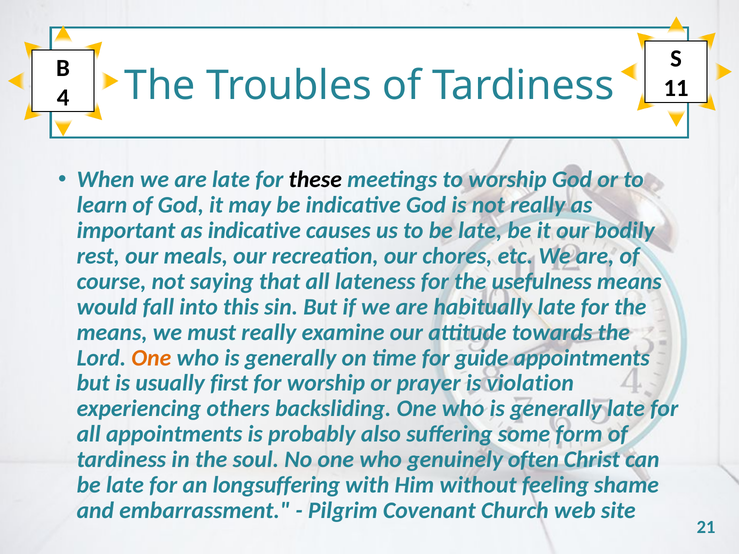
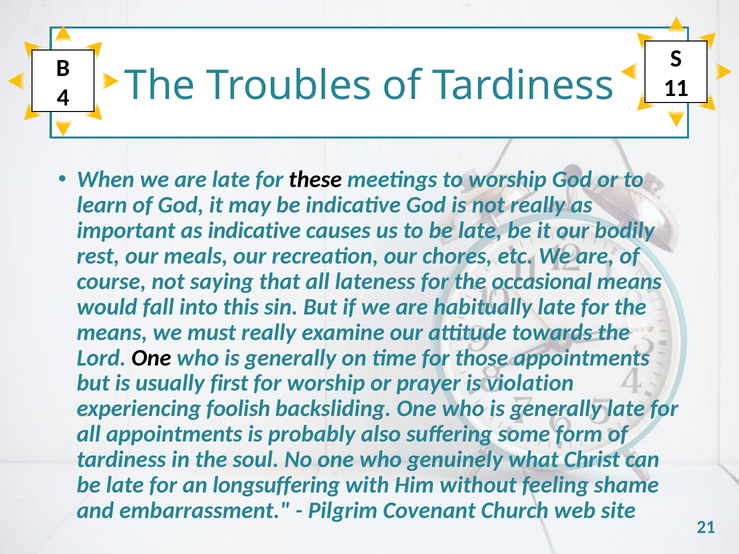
usefulness: usefulness -> occasional (542, 281)
One colour: orange -> black (151, 358)
guide: guide -> those (482, 358)
others: others -> foolish (238, 409)
often: often -> what (533, 460)
